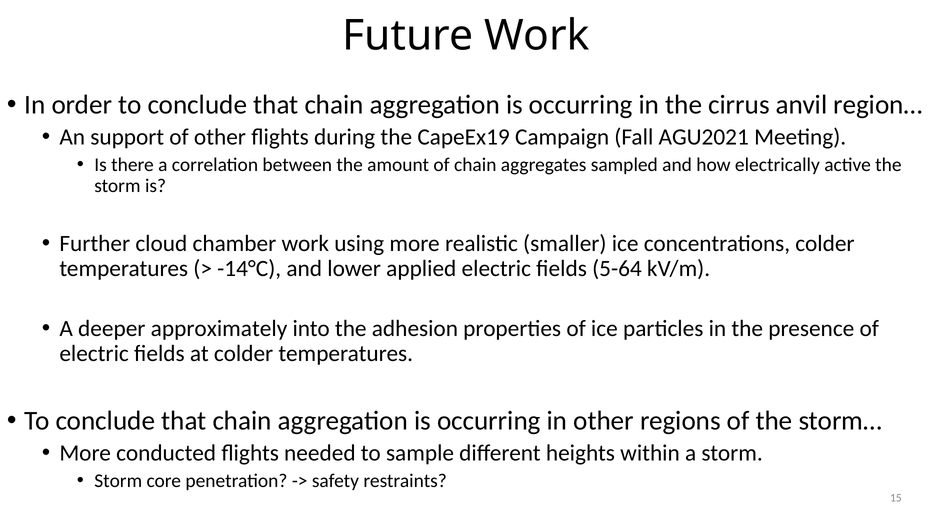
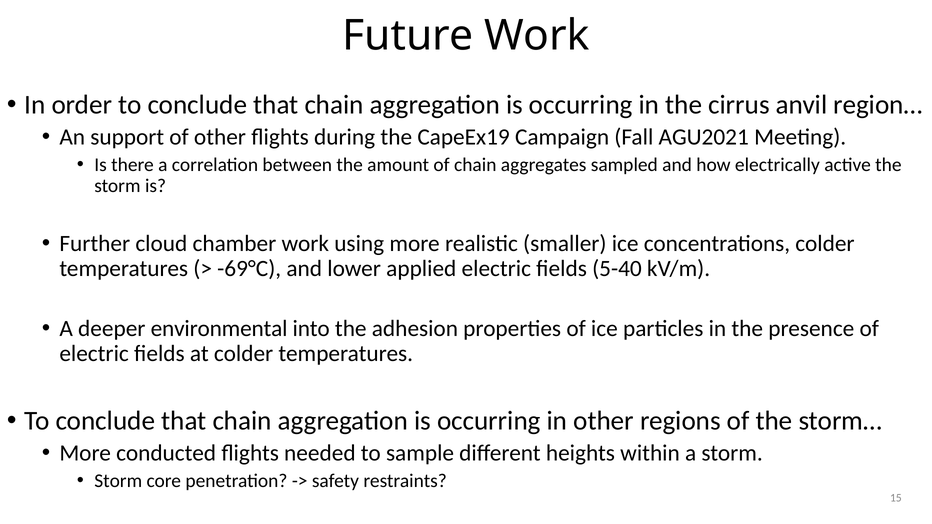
-14°C: -14°C -> -69°C (249, 269)
5-64: 5-64 -> 5-40 (617, 269)
approximately: approximately -> environmental (219, 329)
